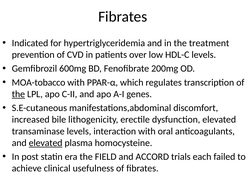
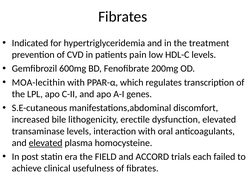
over: over -> pain (138, 55)
MOA-tobacco: MOA-tobacco -> MOA-lecithin (38, 82)
the underline: present -> none (18, 94)
